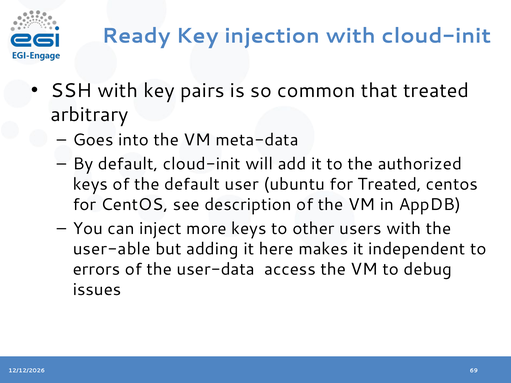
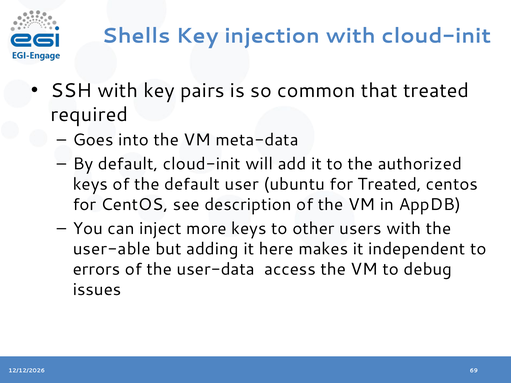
Ready: Ready -> Shells (136, 36)
arbitrary: arbitrary -> required (89, 115)
